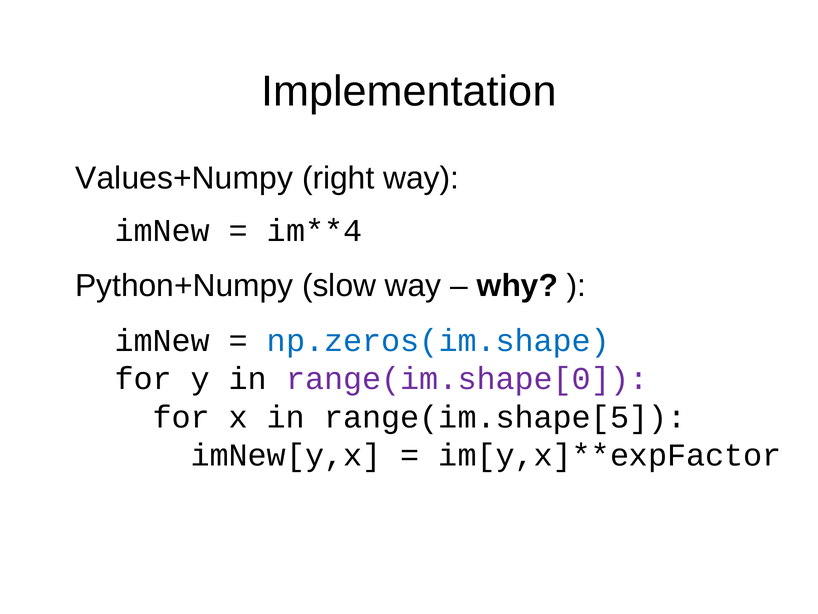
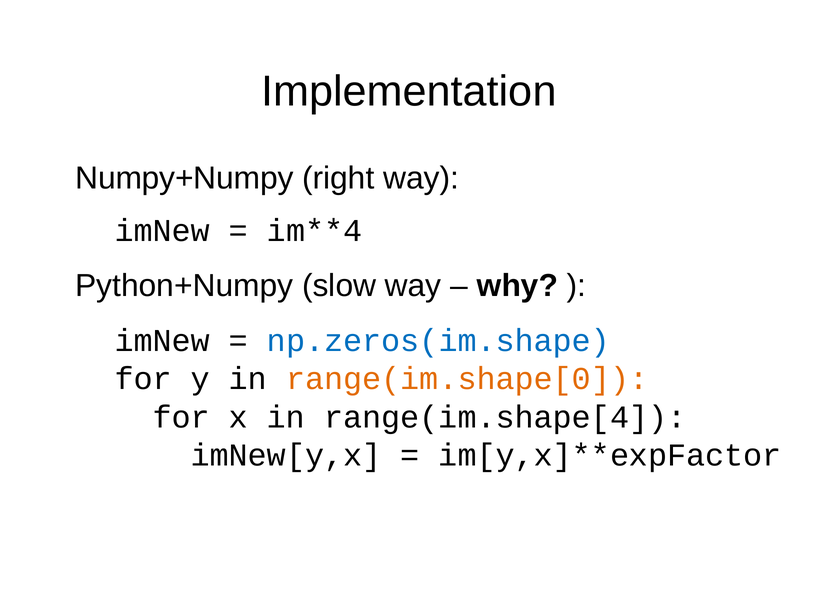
Values+Numpy: Values+Numpy -> Numpy+Numpy (184, 178)
range(im.shape[0 colour: purple -> orange (467, 379)
range(im.shape[5: range(im.shape[5 -> range(im.shape[4 (505, 417)
